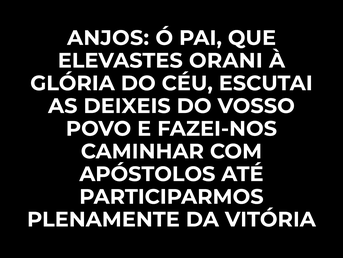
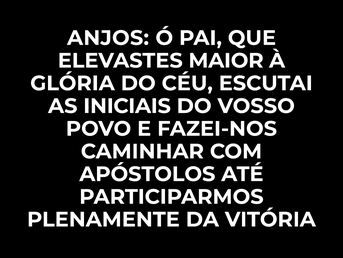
ORANI: ORANI -> MAIOR (226, 60)
DEIXEIS: DEIXEIS -> INICIAIS (127, 106)
